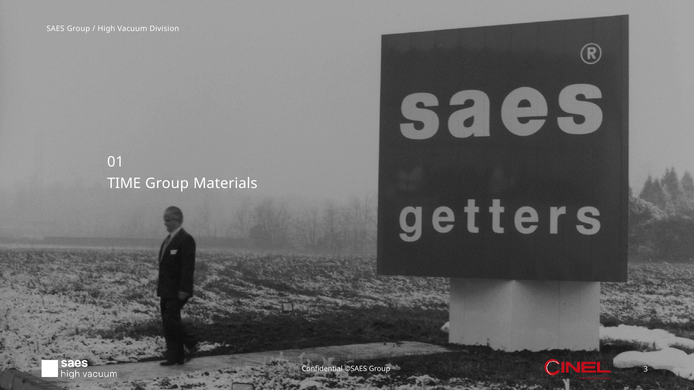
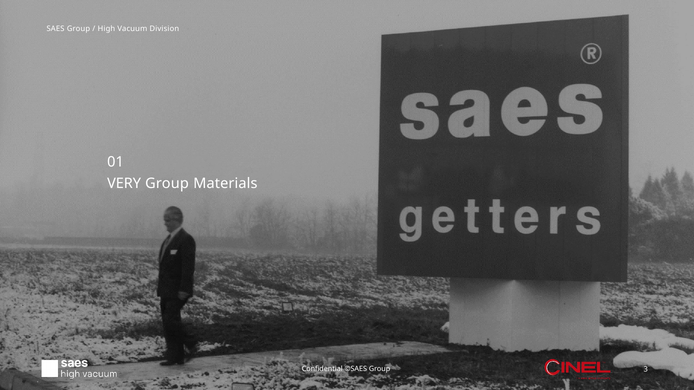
TIME: TIME -> VERY (124, 184)
